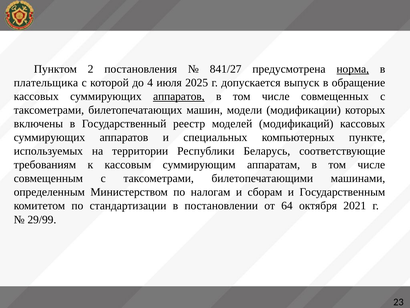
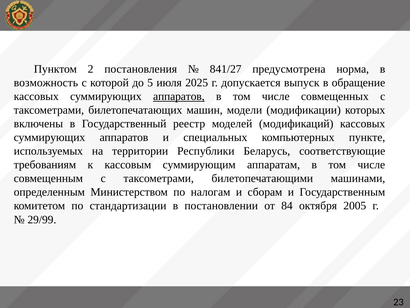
норма underline: present -> none (353, 69)
плательщика: плательщика -> возможность (46, 83)
4: 4 -> 5 (150, 83)
64: 64 -> 84 (287, 206)
2021: 2021 -> 2005 (355, 206)
